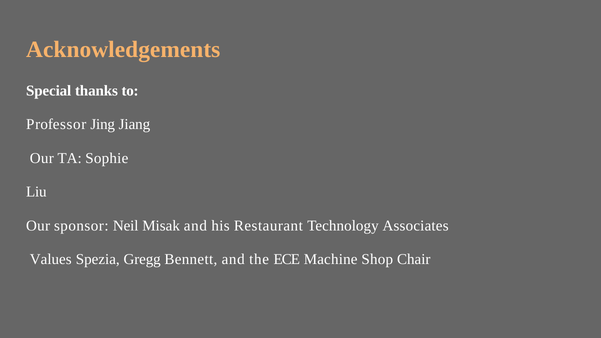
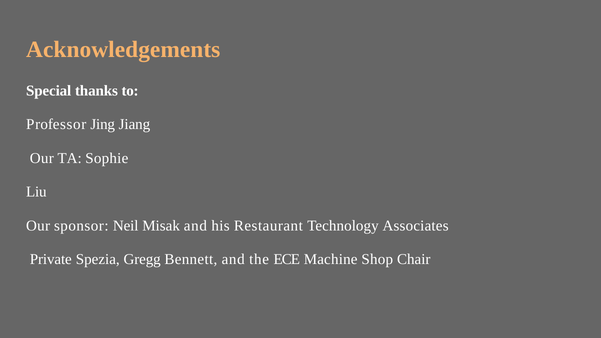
Values: Values -> Private (51, 259)
